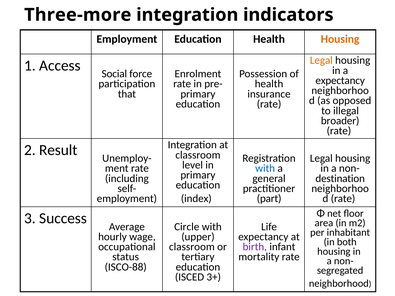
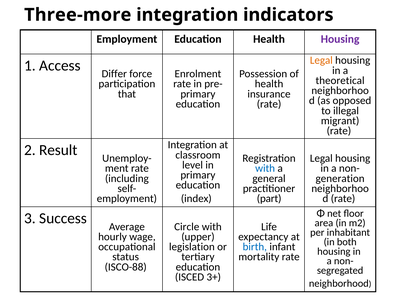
Housing colour: orange -> purple (340, 39)
Social: Social -> Differ (114, 74)
expectancy: expectancy -> theoretical (340, 81)
broader: broader -> migrant (340, 121)
destination: destination -> generation (340, 179)
classroom: classroom -> legislation (192, 247)
birth colour: purple -> blue (255, 247)
